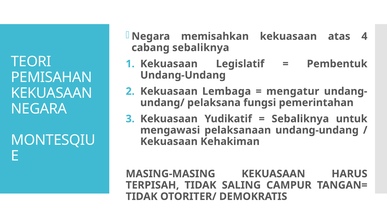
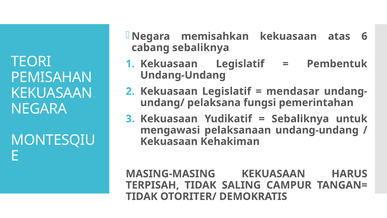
4: 4 -> 6 (364, 36)
Lembaga: Lembaga -> Legislatif (227, 91)
mengatur: mengatur -> mendasar (293, 91)
